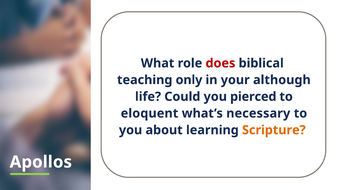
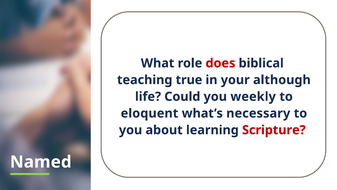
only: only -> true (189, 80)
pierced: pierced -> weekly (253, 97)
Scripture colour: orange -> red (274, 130)
Apollos: Apollos -> Named (41, 162)
